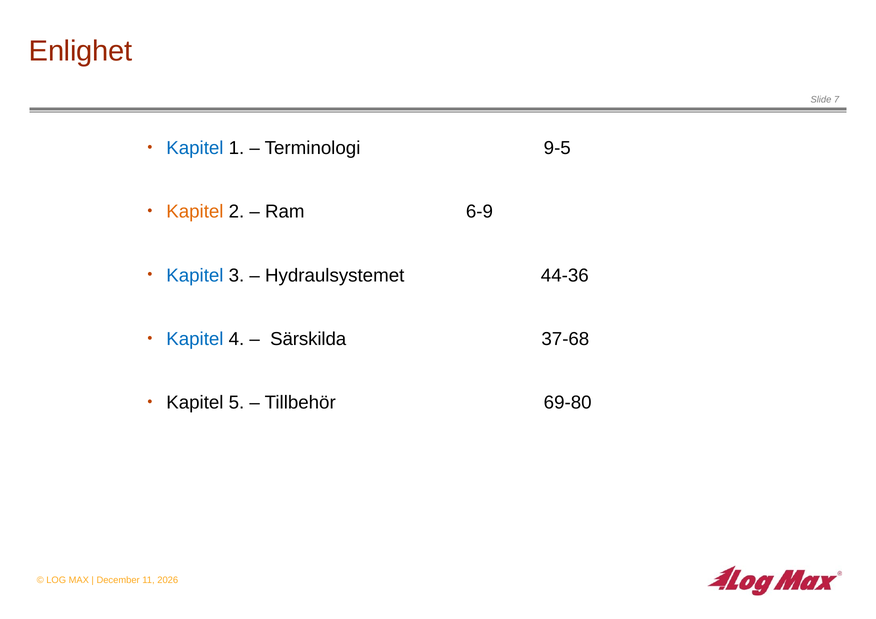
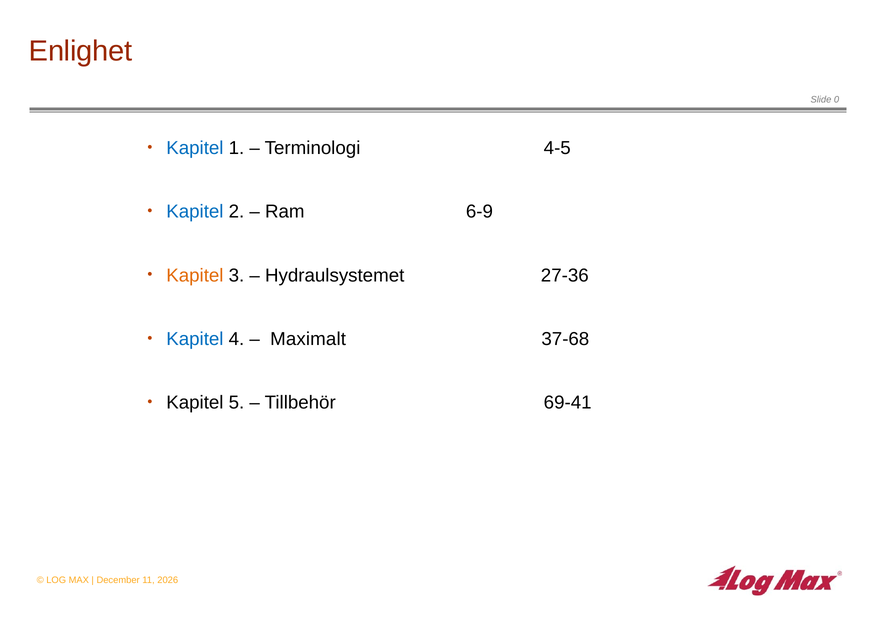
7: 7 -> 0 (837, 100)
9-5: 9-5 -> 4-5 (557, 148)
Kapitel colour: orange -> blue (195, 212)
Kapitel colour: blue -> orange (195, 276)
44-36: 44-36 -> 27-36 (565, 276)
Särskilda: Särskilda -> Maximalt (308, 339)
69-80: 69-80 -> 69-41 (568, 403)
